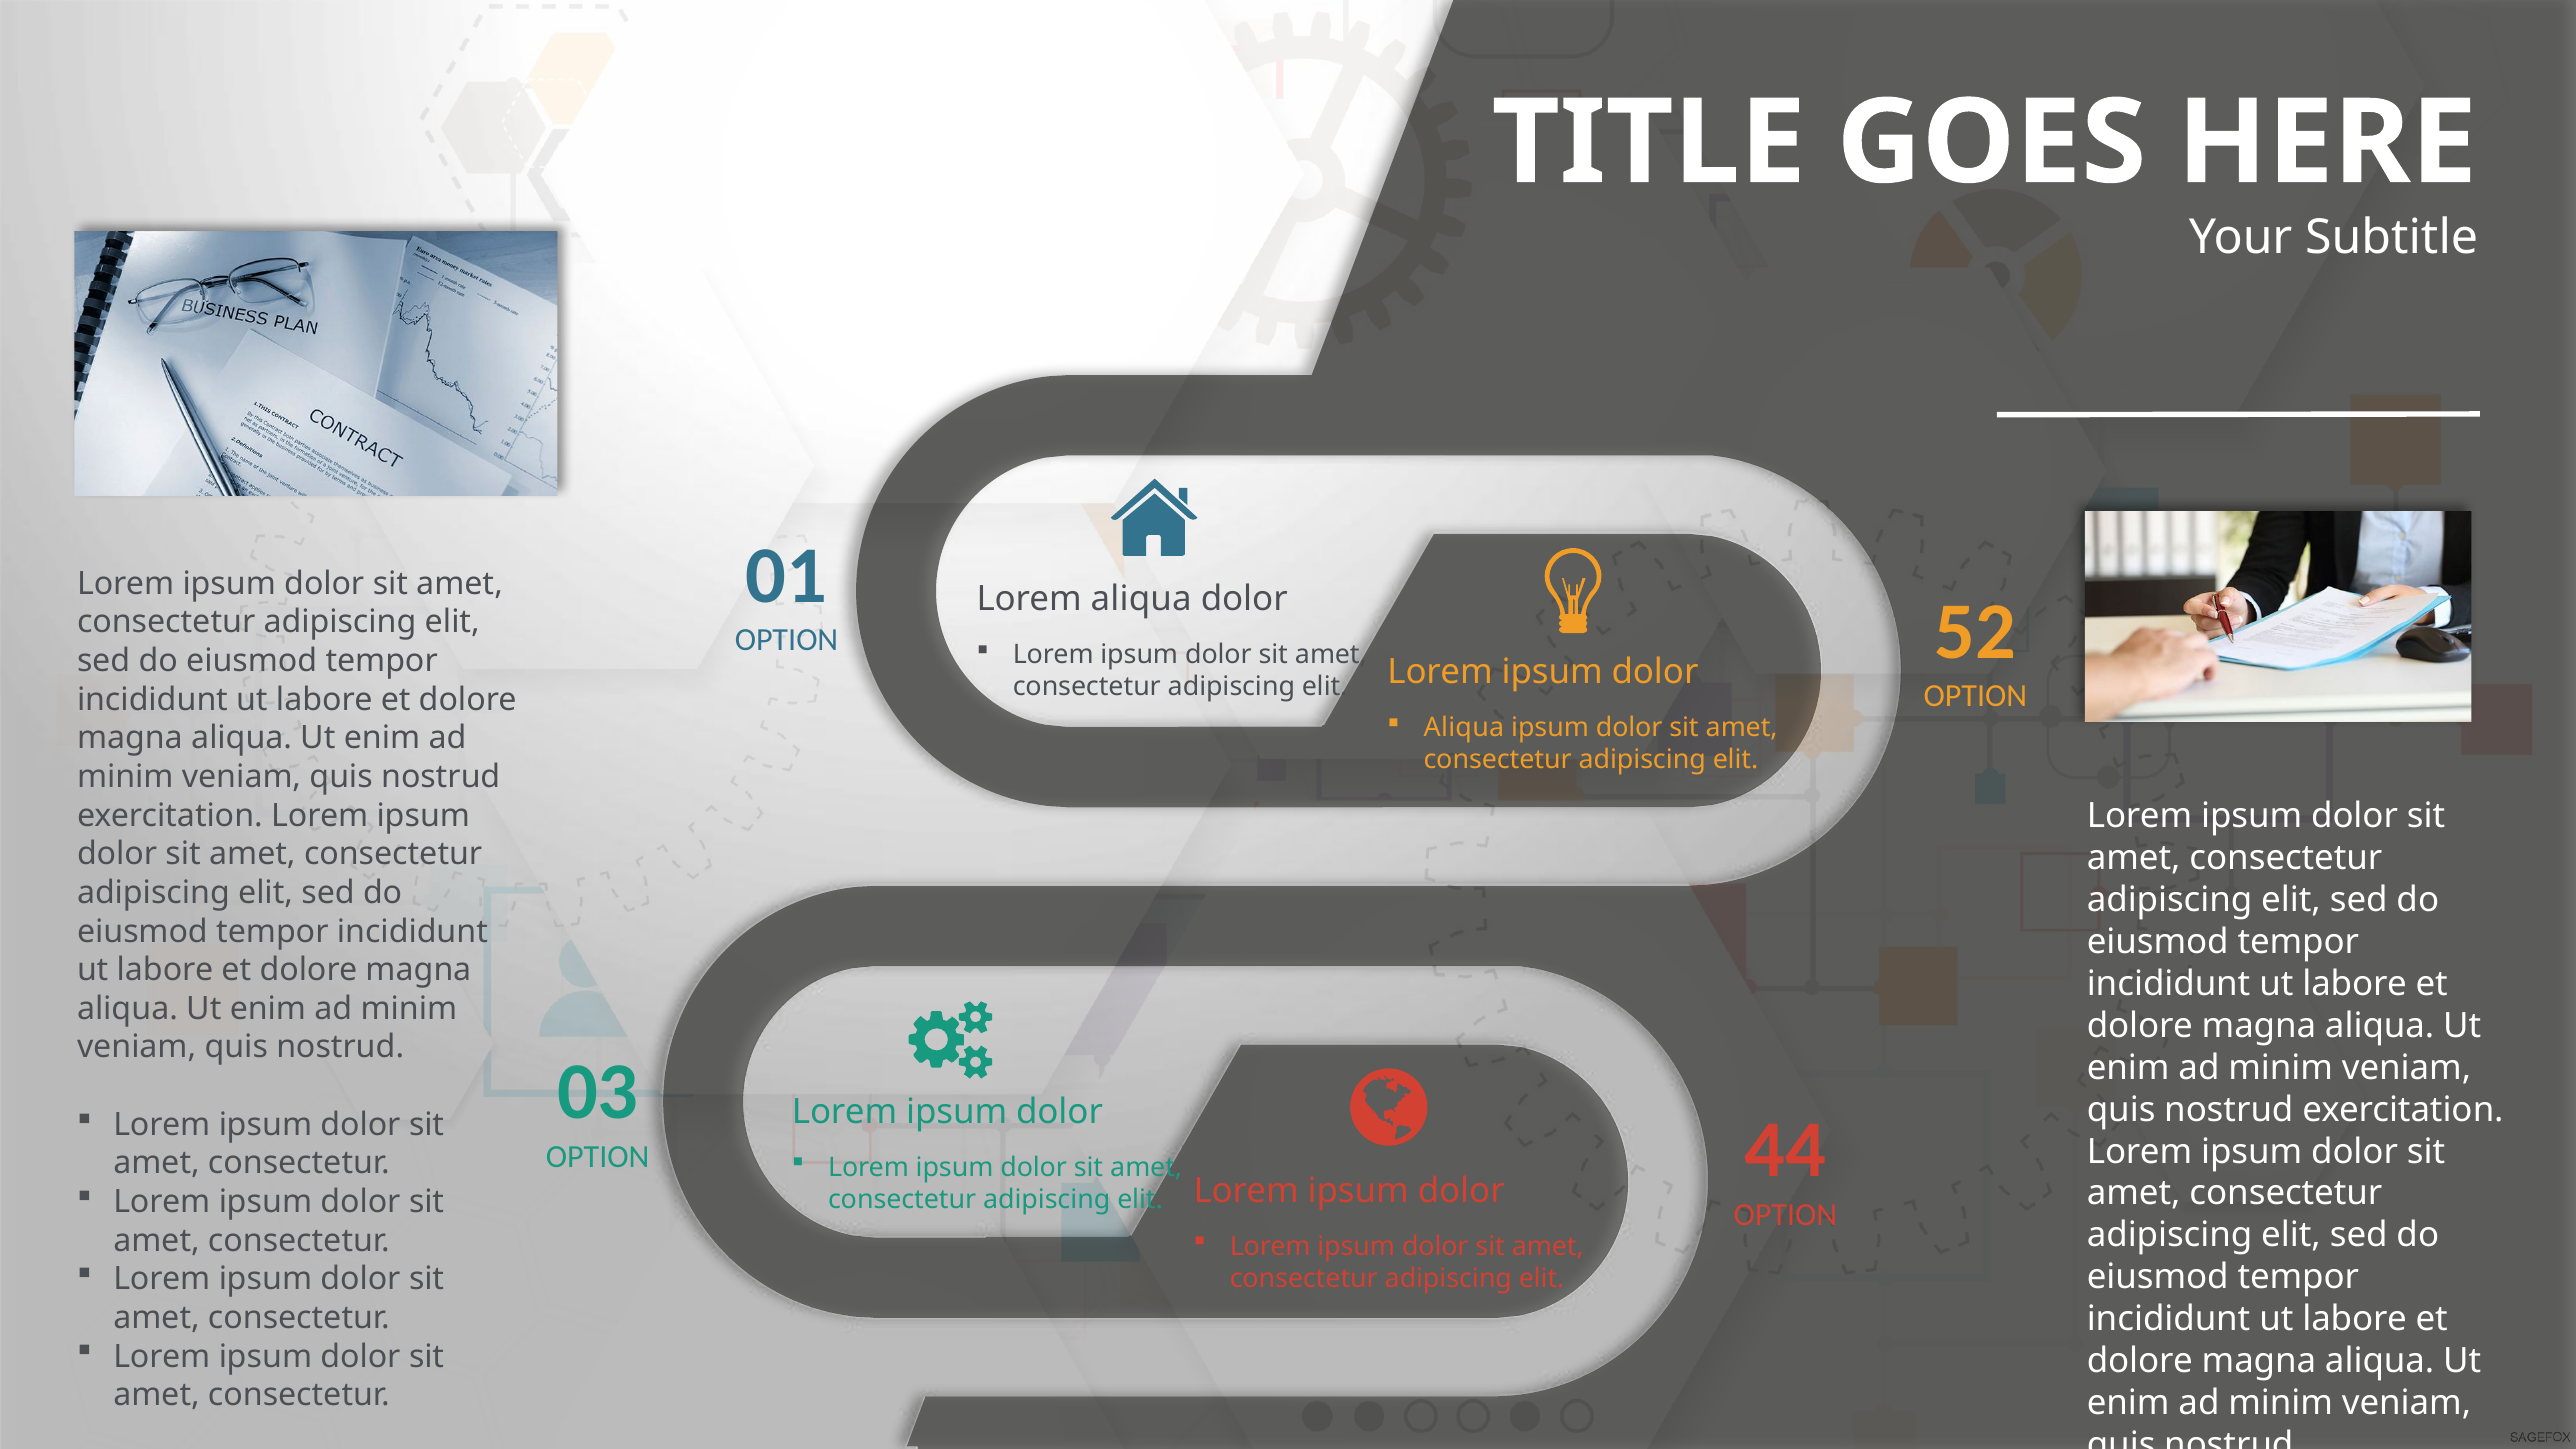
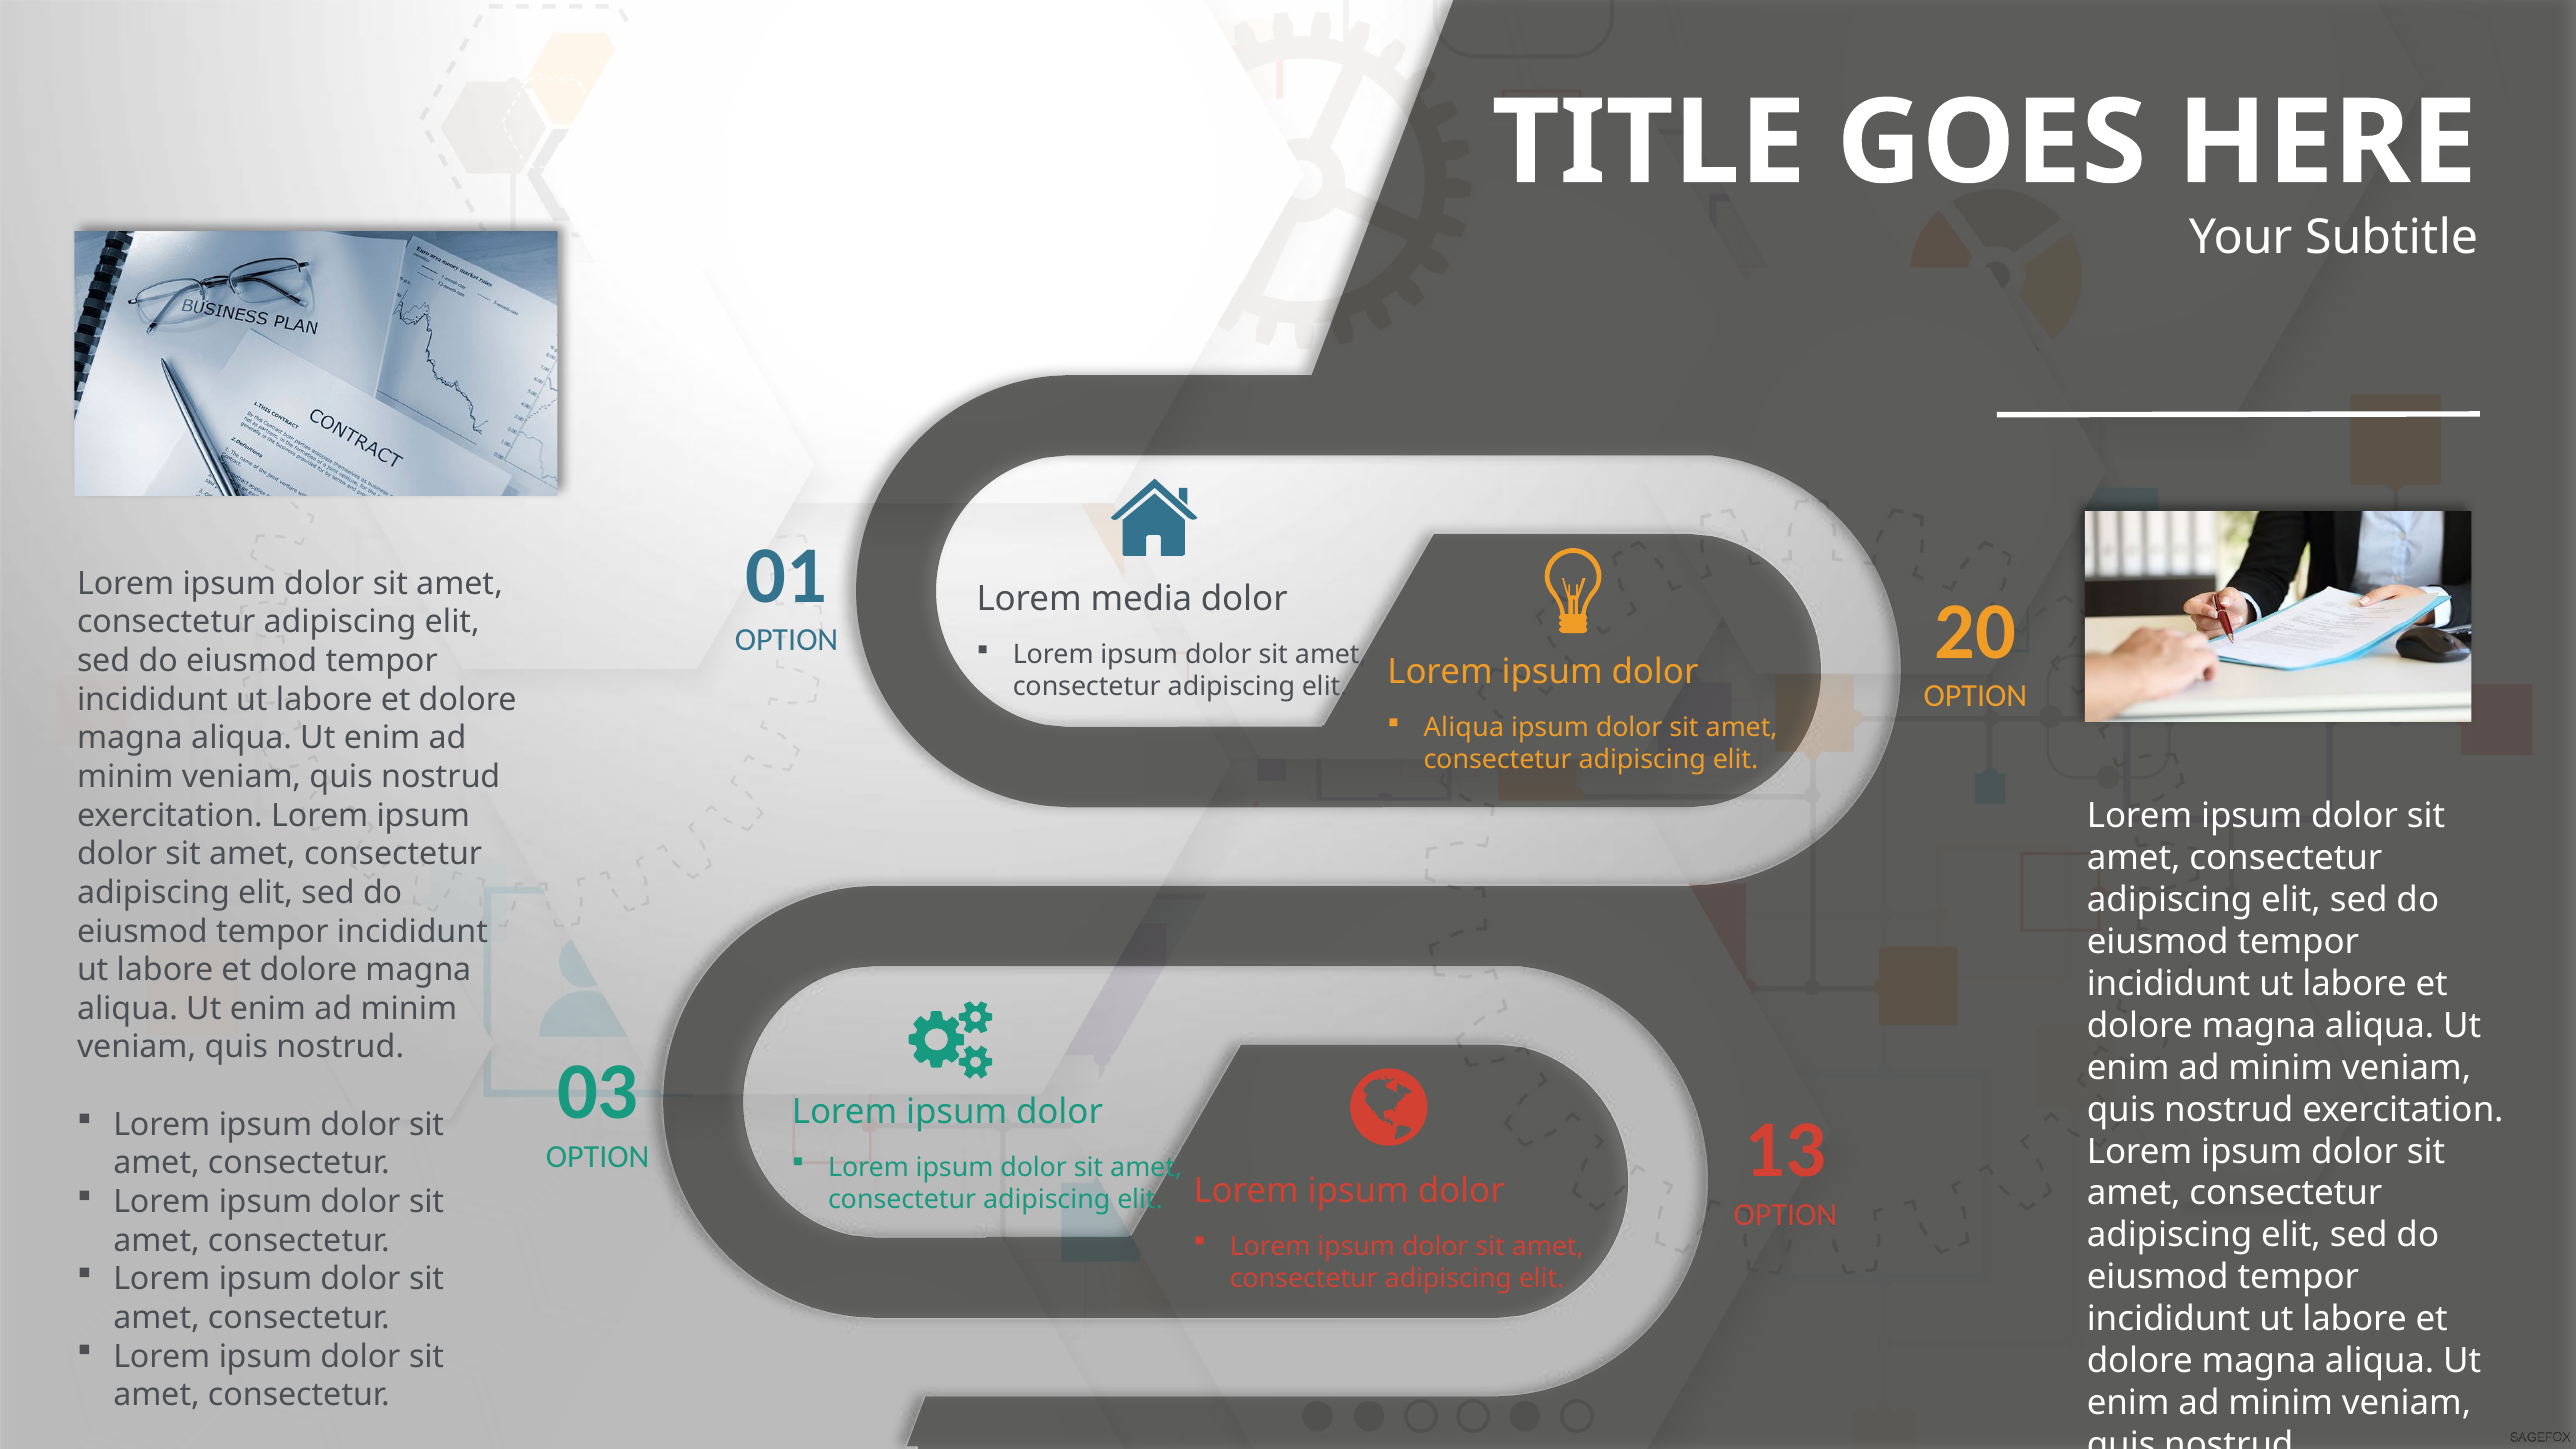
Lorem aliqua: aliqua -> media (1141, 599)
52: 52 -> 20 (1975, 632)
44: 44 -> 13 (1785, 1150)
